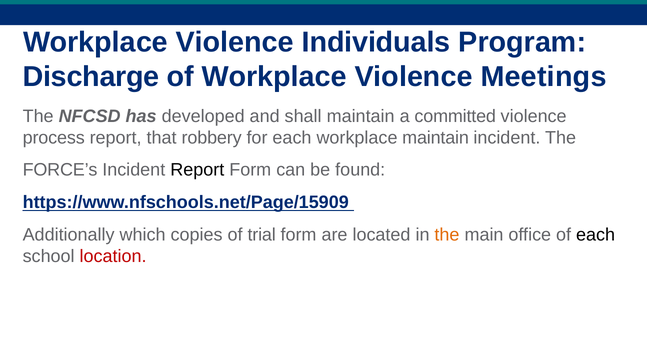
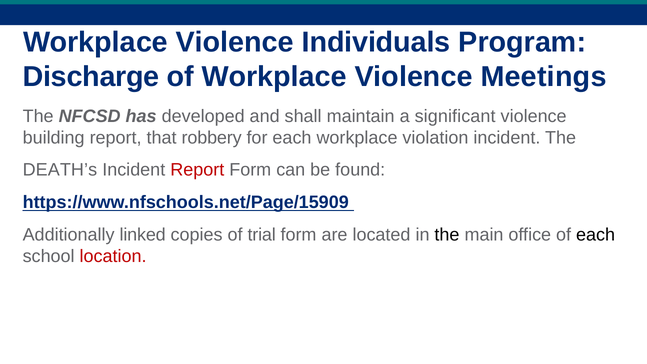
committed: committed -> significant (455, 116)
process: process -> building (54, 138)
workplace maintain: maintain -> violation (435, 138)
FORCE’s: FORCE’s -> DEATH’s (60, 170)
Report colour: black -> red (197, 170)
which: which -> linked (143, 235)
the colour: orange -> black (447, 235)
